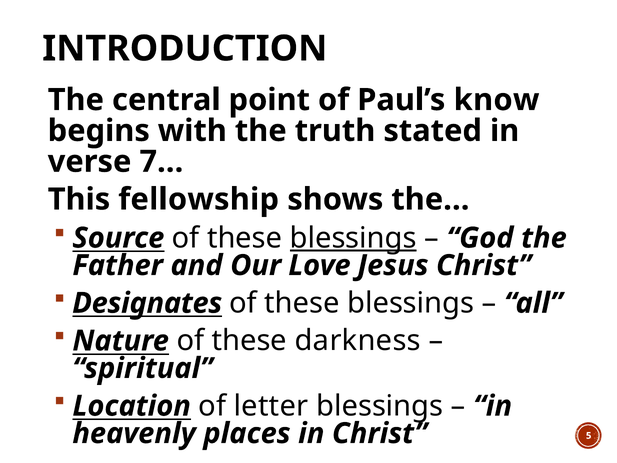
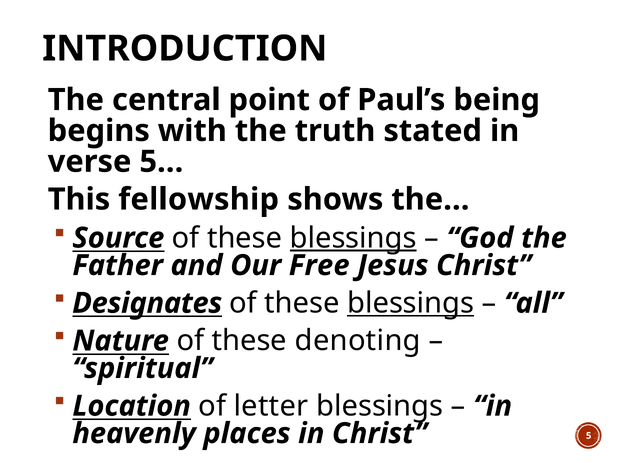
know: know -> being (497, 100)
7…: 7… -> 5… (161, 162)
Love: Love -> Free (319, 265)
blessings underline: none -> present (411, 303)
darkness: darkness -> denoting (358, 341)
